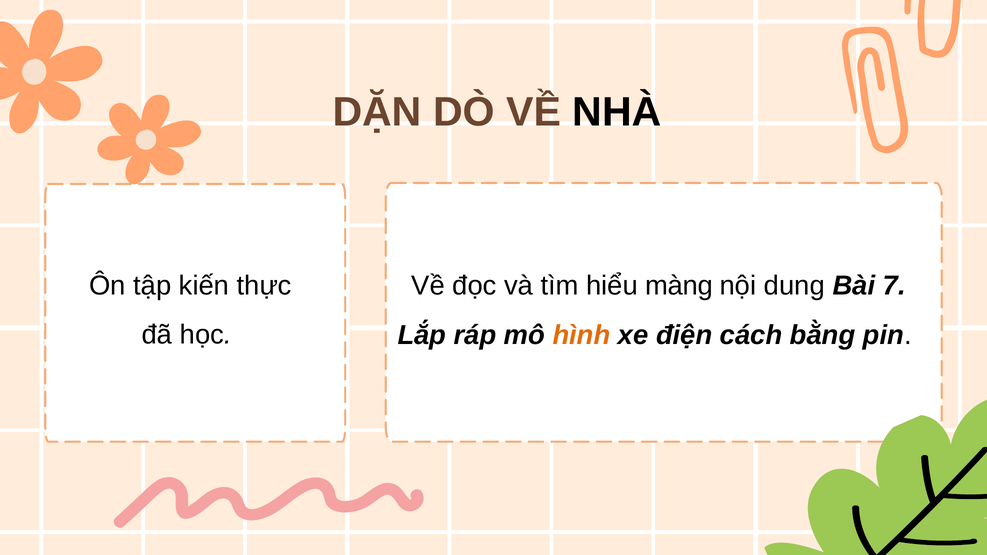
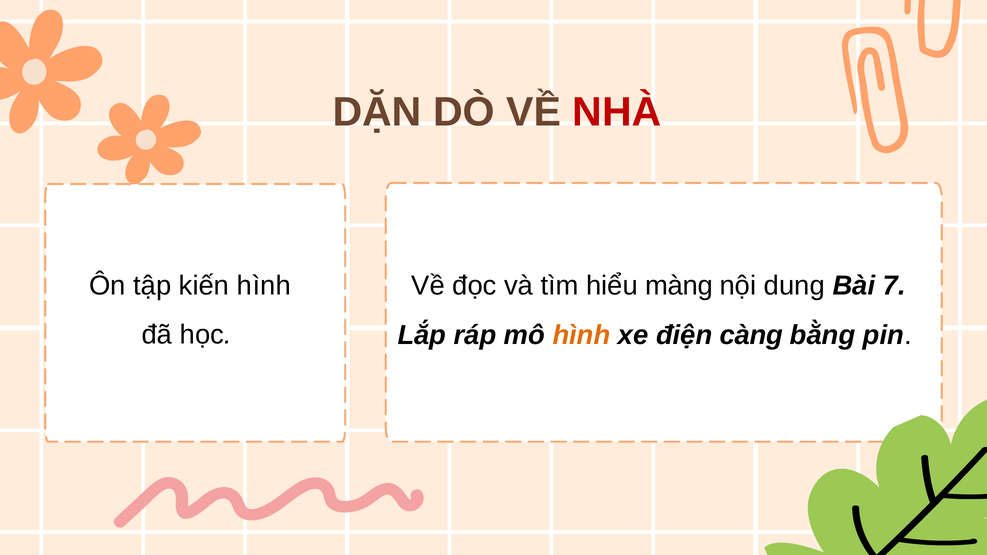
NHÀ colour: black -> red (617, 112)
kiến thực: thực -> hình (264, 286)
cách: cách -> càng (751, 335)
